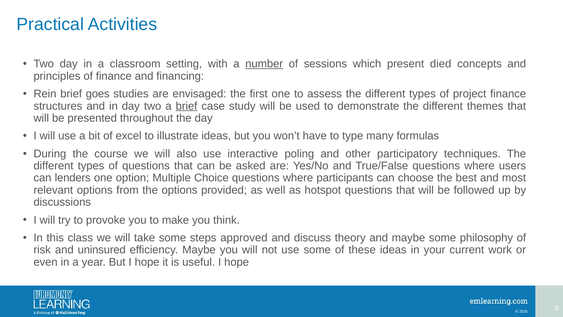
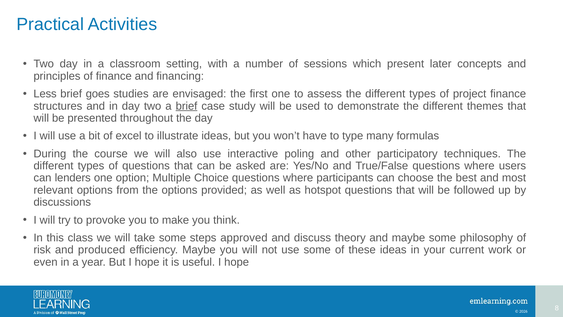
number underline: present -> none (264, 64)
died: died -> later (441, 64)
Rein: Rein -> Less (45, 94)
uninsured: uninsured -> produced (102, 250)
